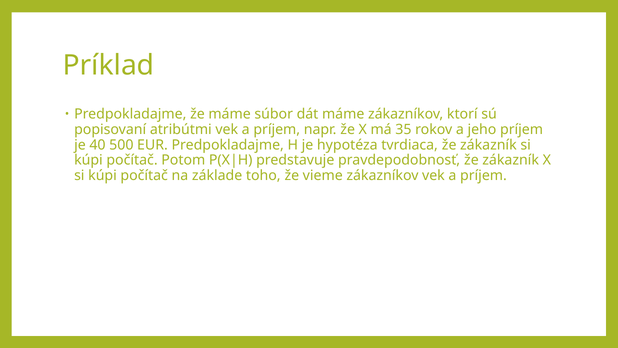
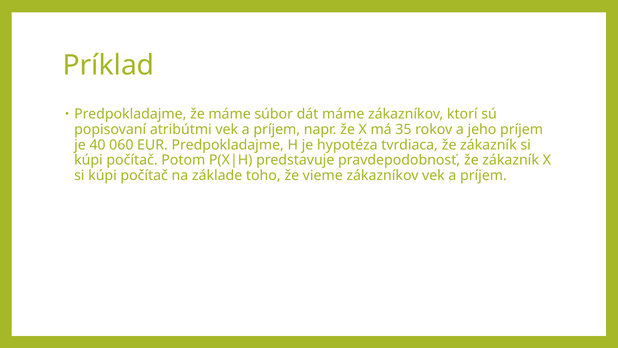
500: 500 -> 060 (121, 145)
